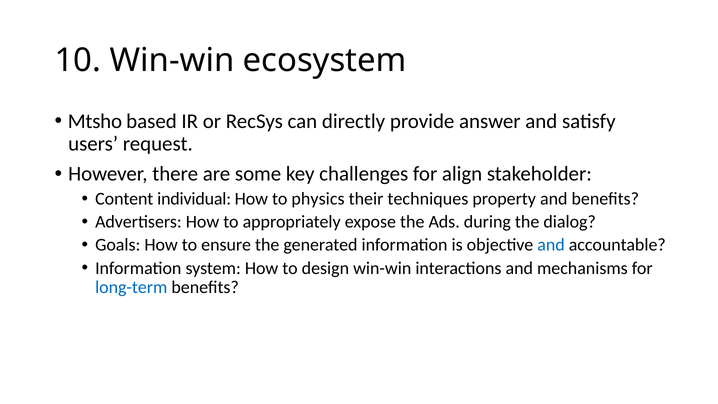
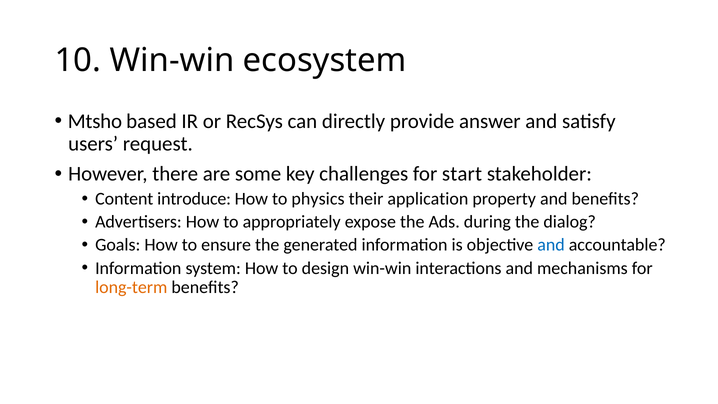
align: align -> start (462, 174)
individual: individual -> introduce (194, 199)
techniques: techniques -> application (428, 199)
long-term colour: blue -> orange (131, 287)
